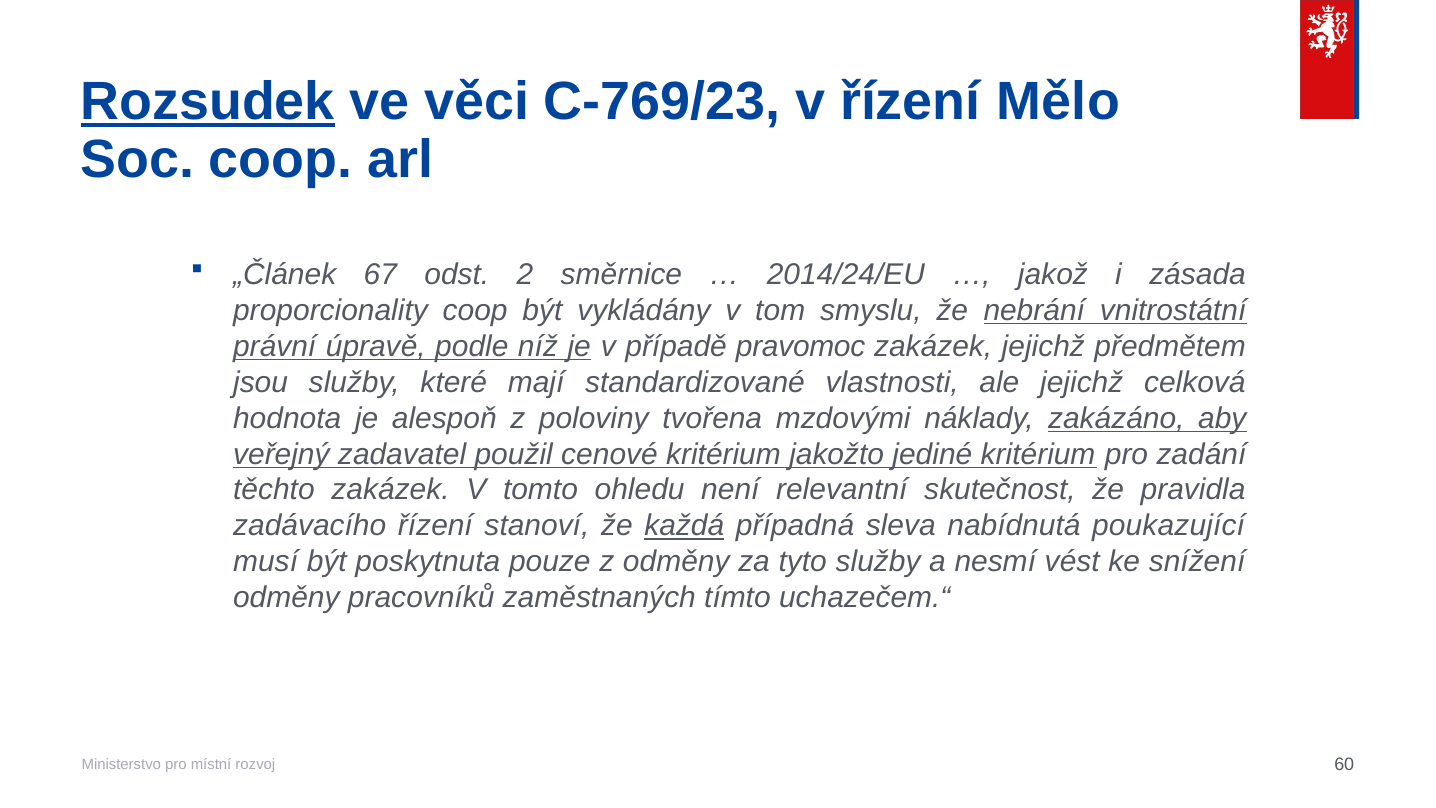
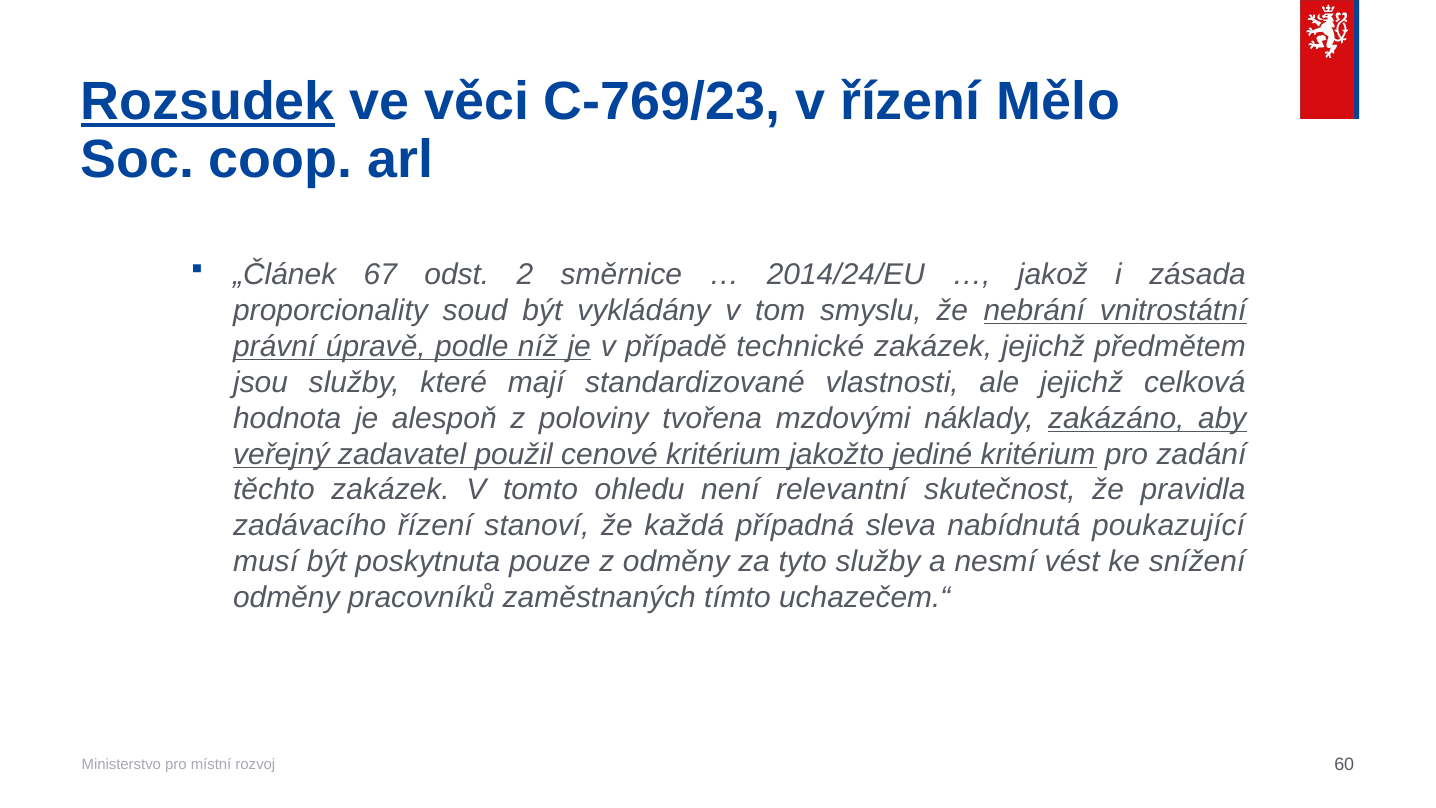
proporcionality coop: coop -> soud (475, 310)
pravomoc: pravomoc -> technické (800, 346)
každá underline: present -> none (684, 526)
